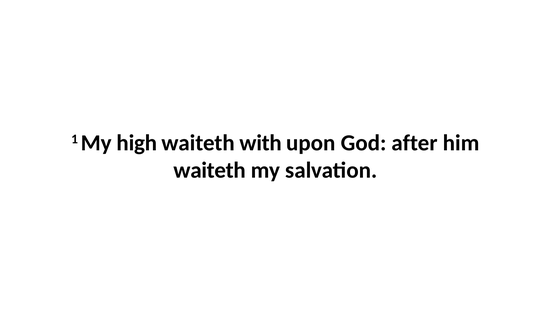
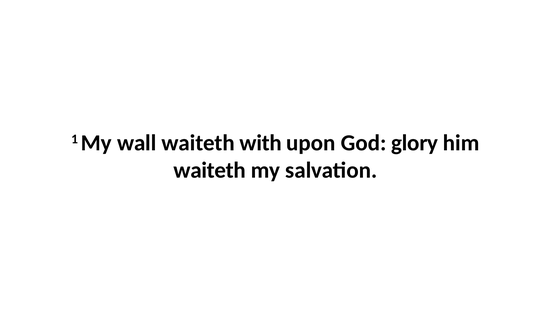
high: high -> wall (137, 143)
after: after -> glory (415, 143)
